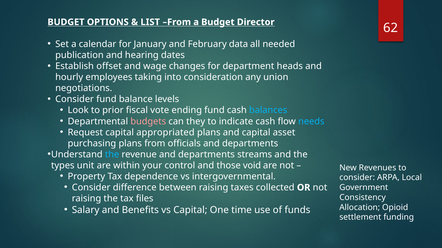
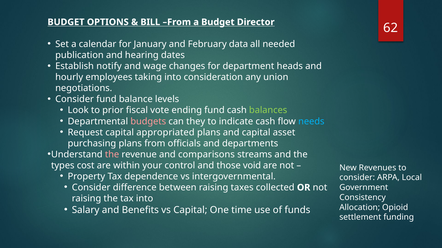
LIST: LIST -> BILL (150, 22)
offset: offset -> notify (109, 66)
balances colour: light blue -> light green (268, 111)
the colour: light blue -> pink (112, 155)
revenue and departments: departments -> comparisons (206, 155)
unit: unit -> cost (86, 166)
tax files: files -> into (145, 199)
